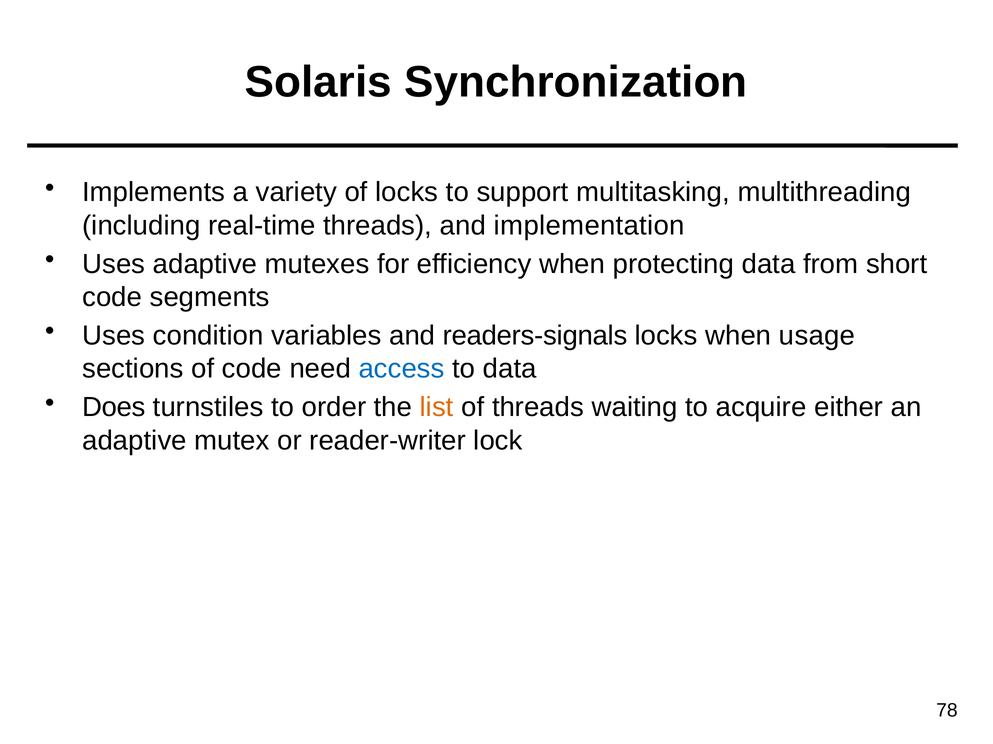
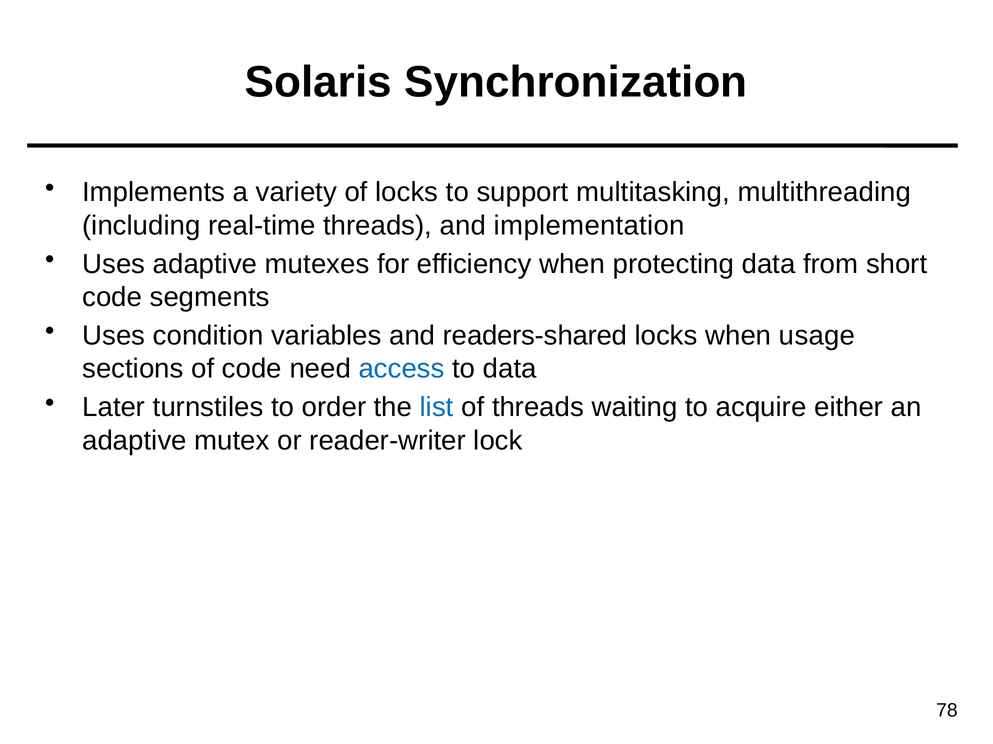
readers-signals: readers-signals -> readers-shared (535, 336)
Does: Does -> Later (114, 408)
list colour: orange -> blue (437, 408)
